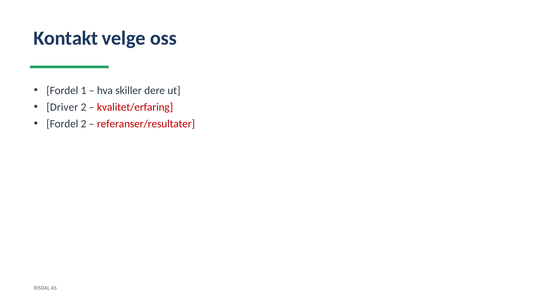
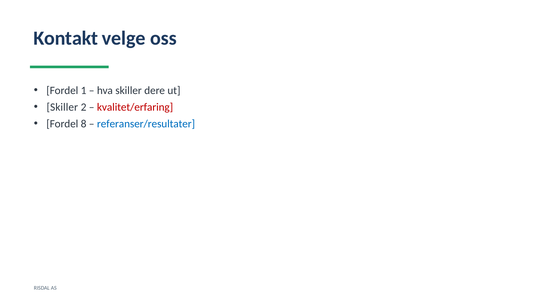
Driver: Driver -> Skiller (62, 107)
Fordel 2: 2 -> 8 (84, 124)
referanser/resultater colour: red -> blue (146, 124)
